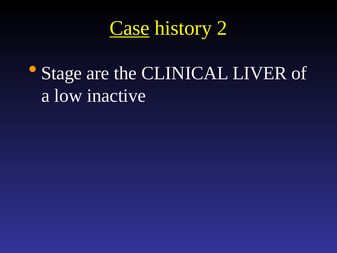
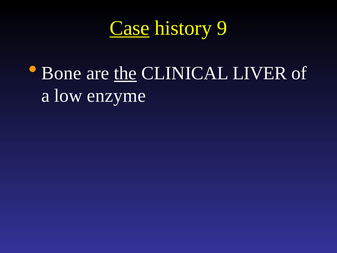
2: 2 -> 9 (222, 28)
Stage: Stage -> Bone (61, 73)
the underline: none -> present (125, 73)
inactive: inactive -> enzyme (116, 96)
